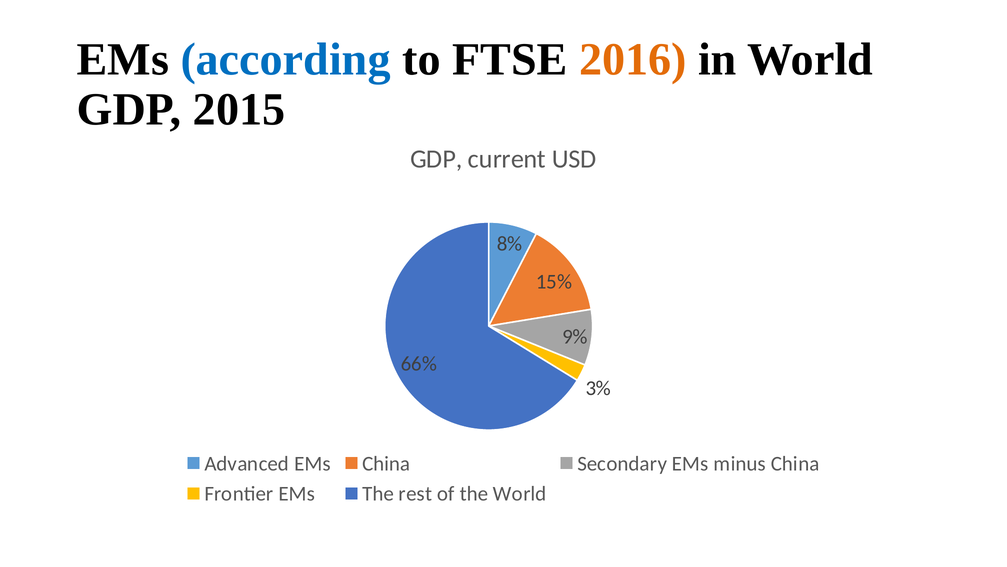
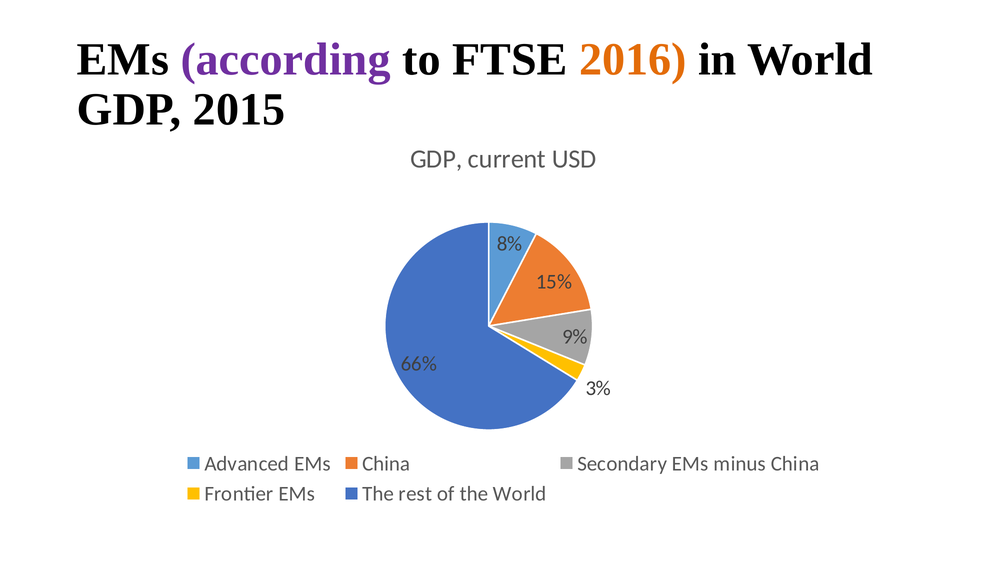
according colour: blue -> purple (286, 60)
